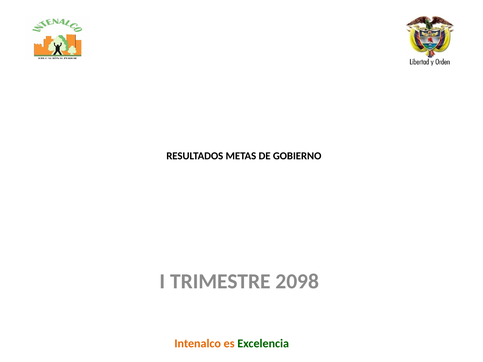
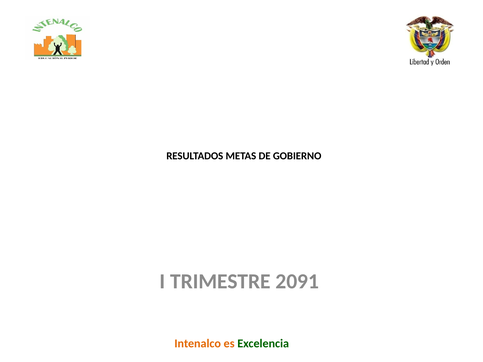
2098: 2098 -> 2091 (297, 282)
